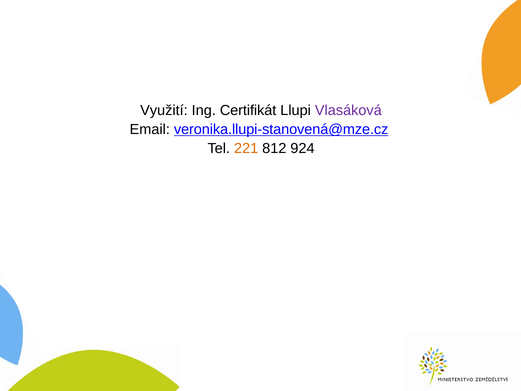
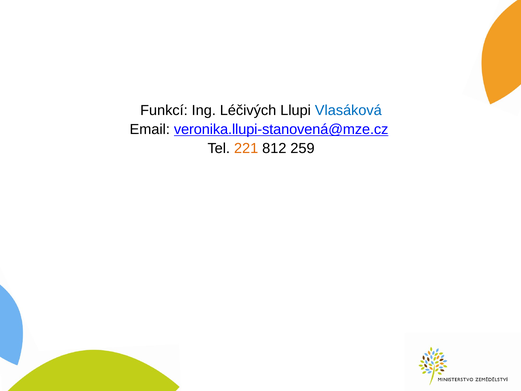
Využití: Využití -> Funkcí (164, 110)
Certifikát: Certifikát -> Léčivých (248, 110)
Vlasáková colour: purple -> blue (348, 110)
924: 924 -> 259 (302, 148)
